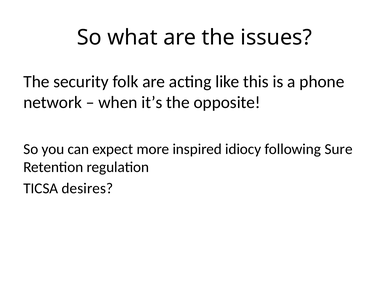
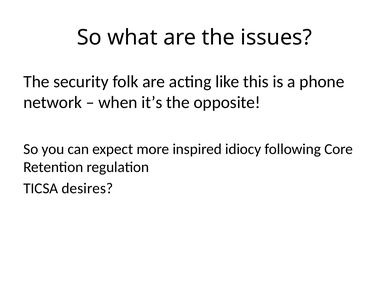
Sure: Sure -> Core (339, 149)
